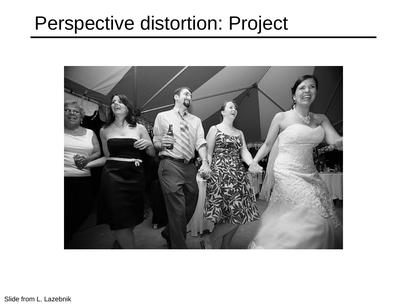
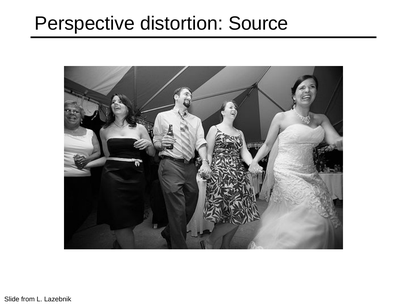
Project: Project -> Source (258, 23)
